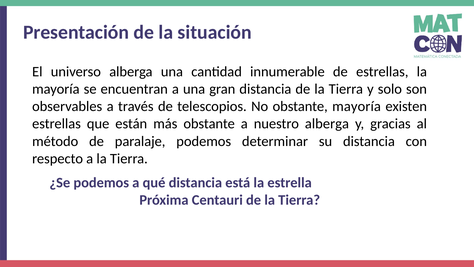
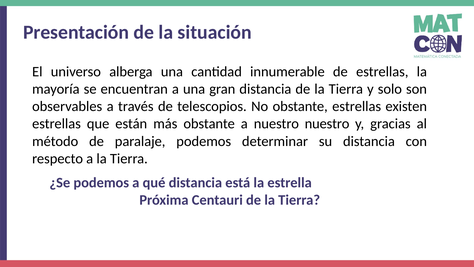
obstante mayoría: mayoría -> estrellas (357, 106)
nuestro alberga: alberga -> nuestro (327, 124)
